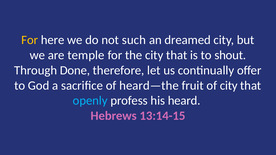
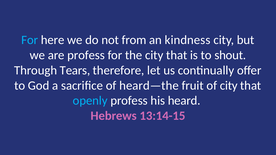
For colour: yellow -> light blue (30, 40)
such: such -> from (134, 40)
dreamed: dreamed -> kindness (188, 40)
are temple: temple -> profess (86, 55)
Done: Done -> Tears (75, 70)
